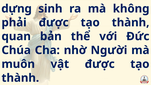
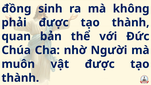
dựng: dựng -> đồng (16, 9)
